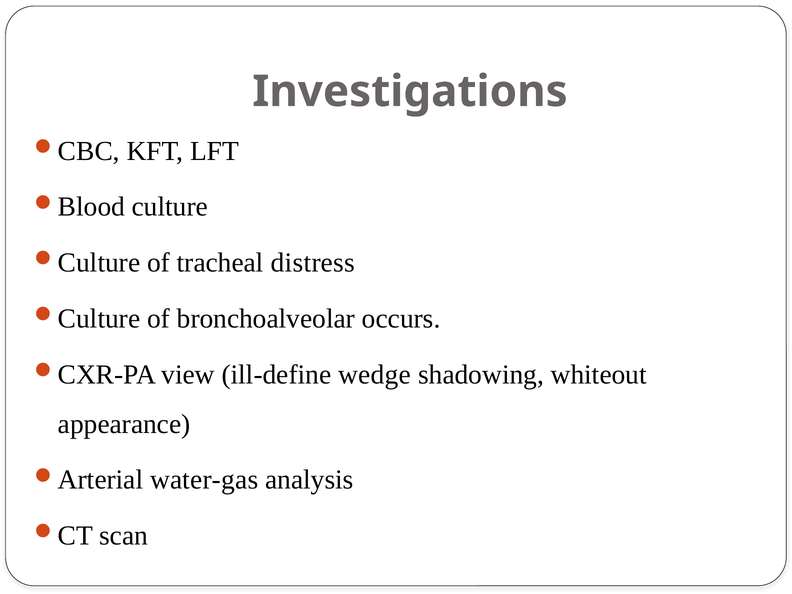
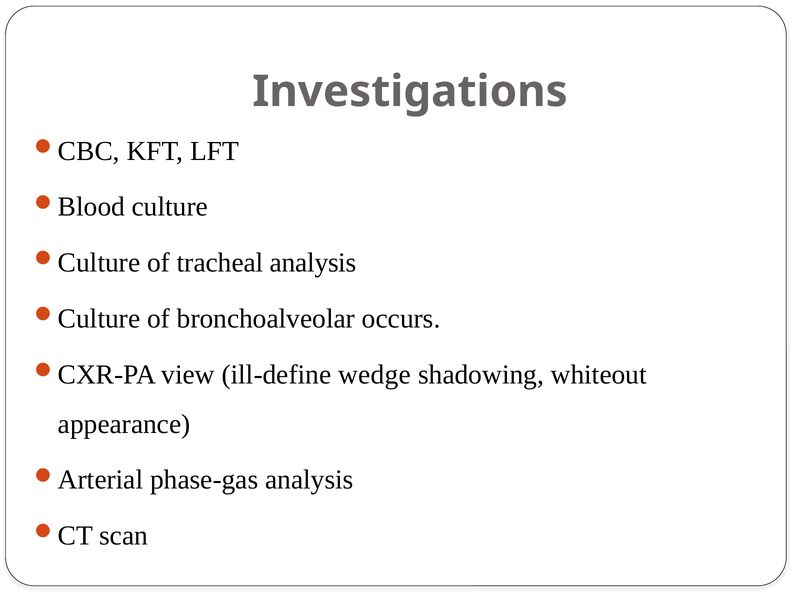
tracheal distress: distress -> analysis (313, 263)
water-gas: water-gas -> phase-gas (204, 480)
